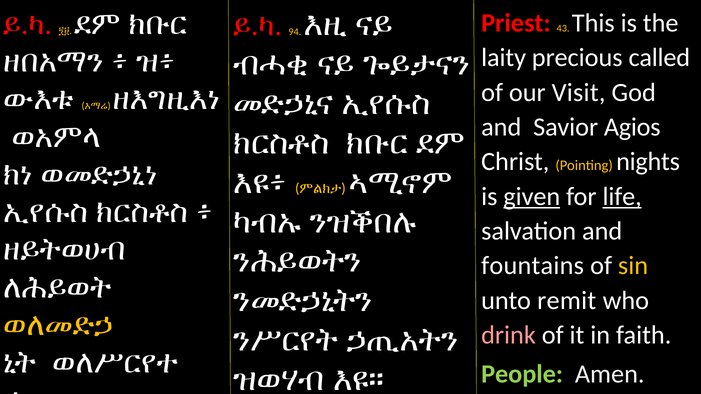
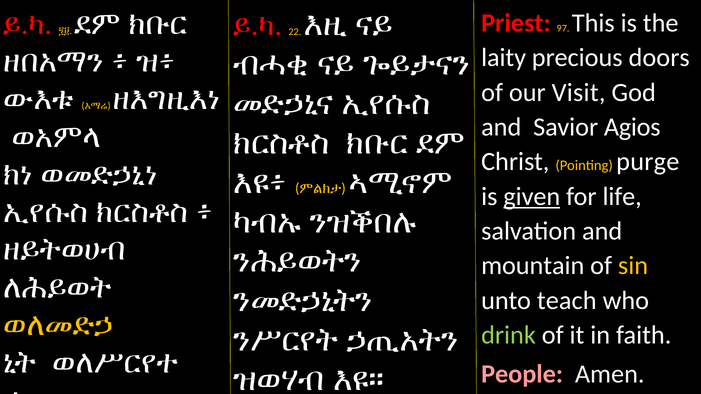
43: 43 -> 97 (563, 28)
94: 94 -> 22 (295, 32)
called: called -> doors (659, 58)
nights: nights -> purge (648, 162)
life underline: present -> none (622, 197)
fountains: fountains -> mountain (533, 266)
remit: remit -> teach (567, 301)
drink colour: pink -> light green (509, 335)
People colour: light green -> pink (522, 374)
